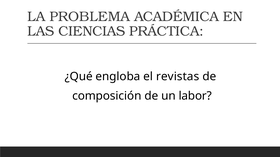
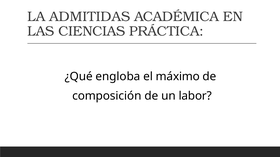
PROBLEMA: PROBLEMA -> ADMITIDAS (90, 17)
revistas: revistas -> máximo (178, 77)
